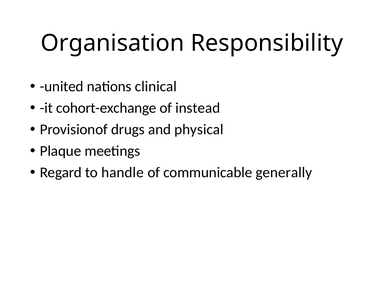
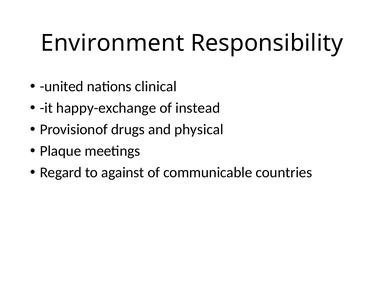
Organisation: Organisation -> Environment (112, 43)
cohort-exchange: cohort-exchange -> happy-exchange (106, 108)
handle: handle -> against (123, 172)
generally: generally -> countries (284, 172)
